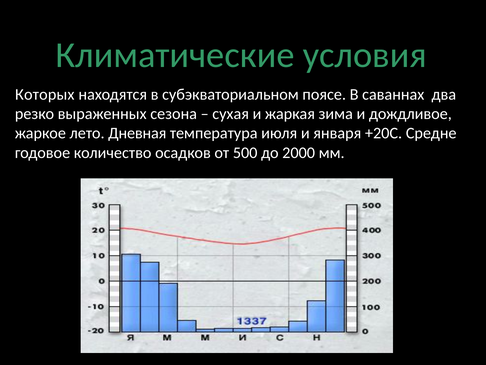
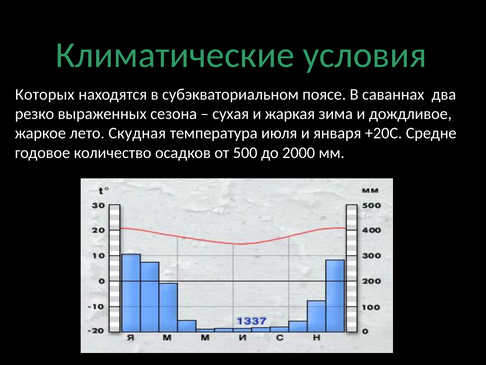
Дневная: Дневная -> Скудная (137, 133)
